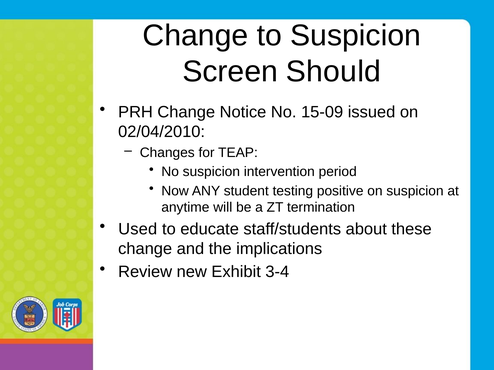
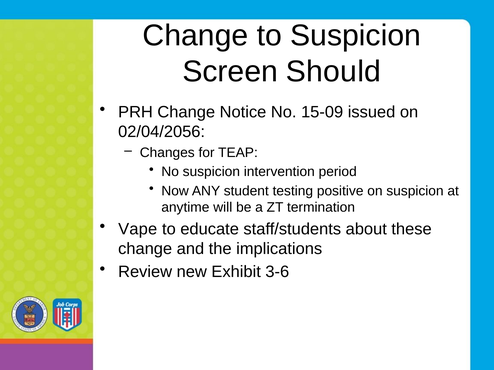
02/04/2010: 02/04/2010 -> 02/04/2056 (162, 132)
Used: Used -> Vape (138, 229)
3-4: 3-4 -> 3-6 (277, 272)
